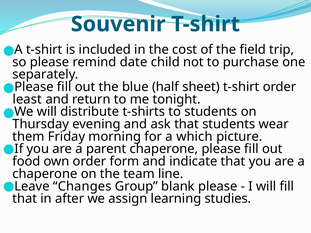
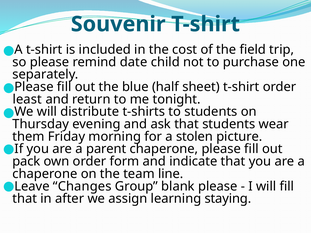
which: which -> stolen (194, 137)
food: food -> pack (26, 162)
studies: studies -> staying (228, 199)
